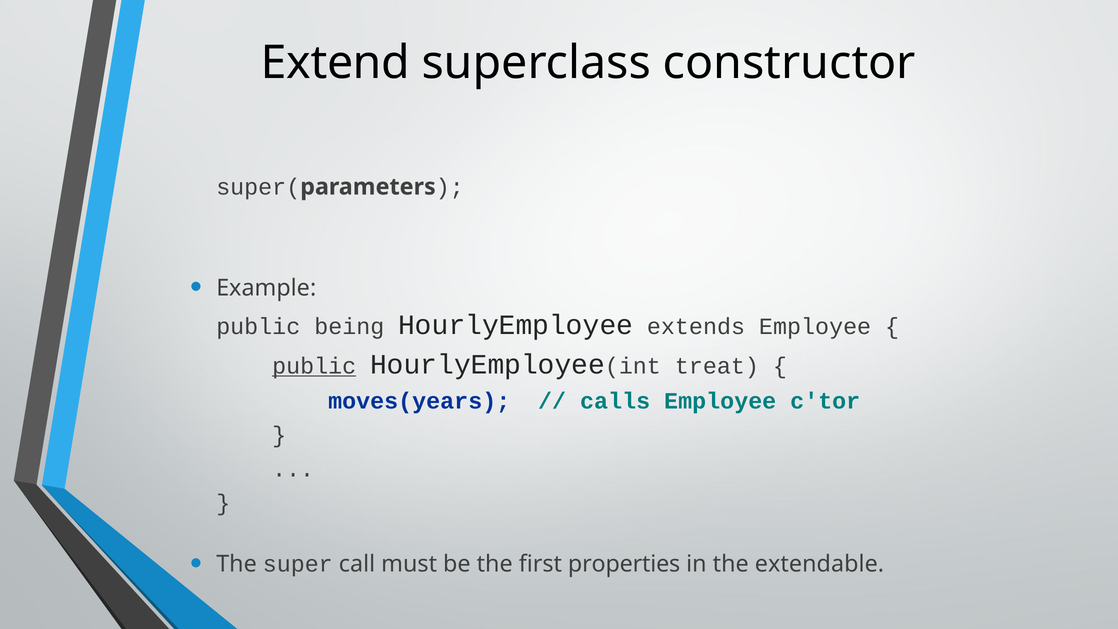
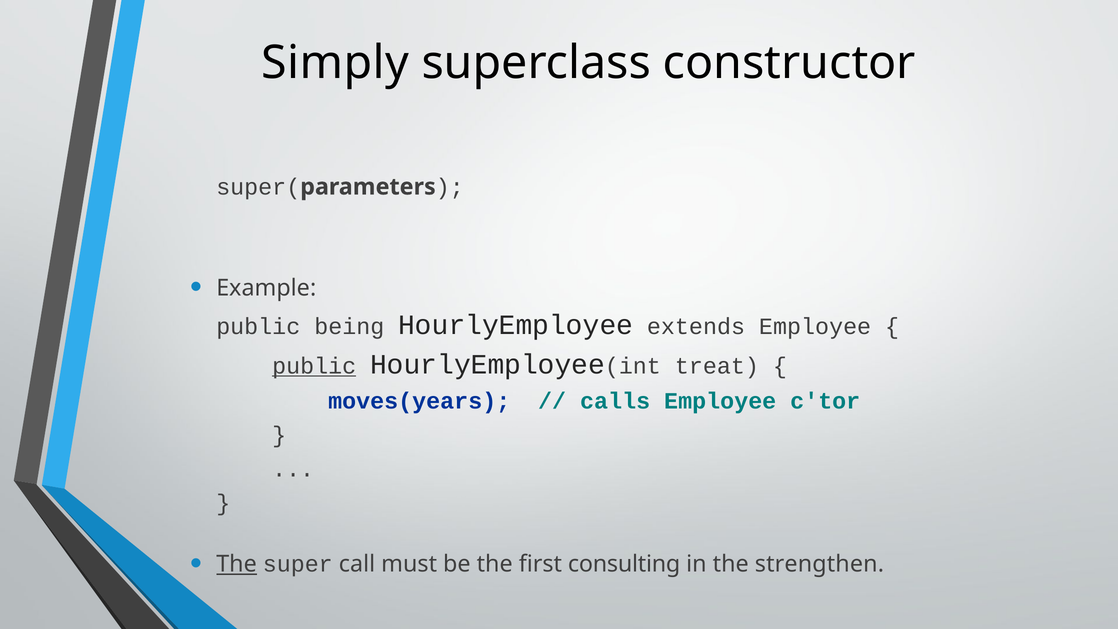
Extend: Extend -> Simply (335, 63)
The underline: none -> present (237, 564)
properties: properties -> consulting (624, 564)
extendable: extendable -> strengthen (819, 564)
